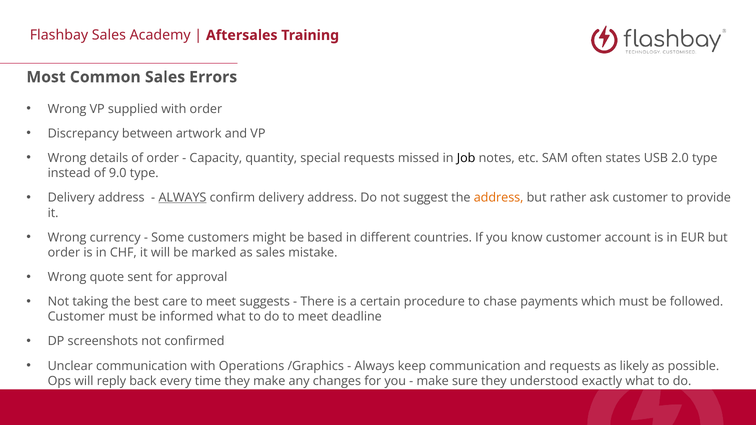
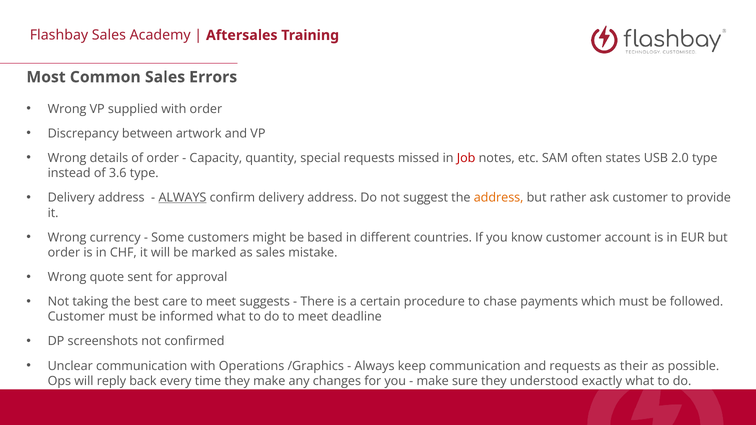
Job colour: black -> red (466, 158)
9.0: 9.0 -> 3.6 (118, 173)
likely: likely -> their (634, 366)
